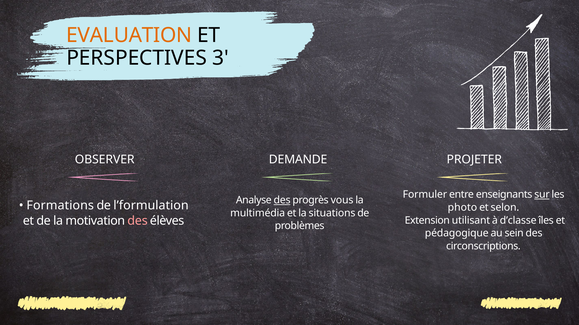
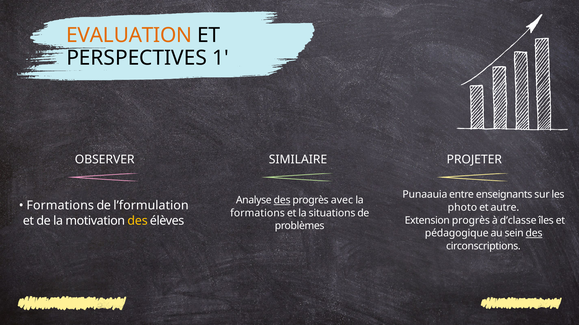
3: 3 -> 1 (221, 58)
DEMANDE: DEMANDE -> SIMILAIRE (298, 160)
Formuler: Formuler -> Punaauia (425, 195)
sur underline: present -> none (542, 195)
vous: vous -> avec (342, 201)
selon: selon -> autre (505, 208)
multimédia: multimédia -> formations (258, 213)
Extension utilisant: utilisant -> progrès (471, 221)
des colour: pink -> yellow (138, 221)
des underline: none -> present (534, 234)
